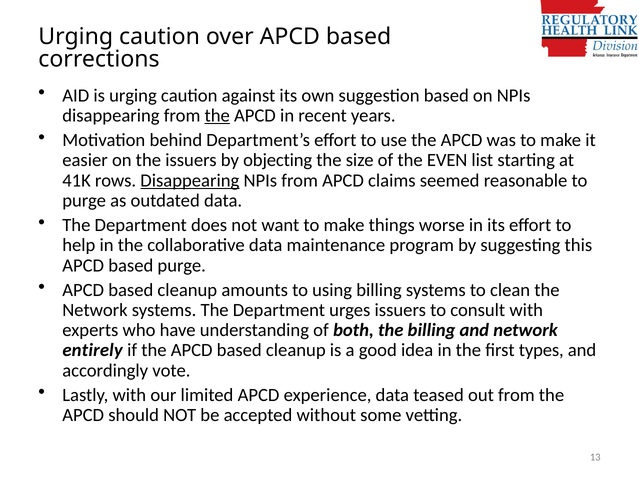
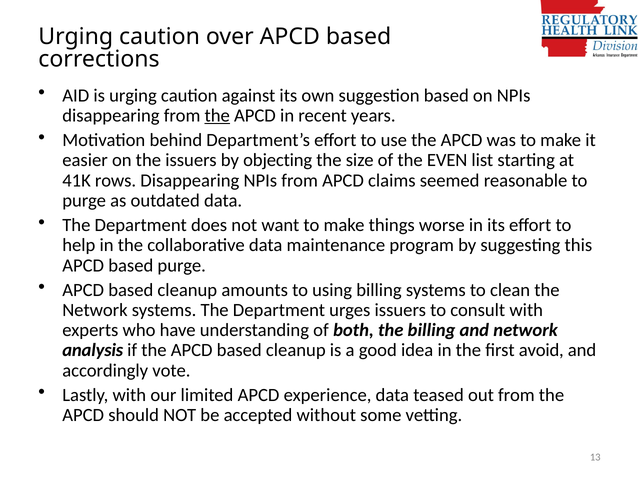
Disappearing underline: present -> none (190, 181)
entirely: entirely -> analysis (93, 351)
types: types -> avoid (541, 351)
